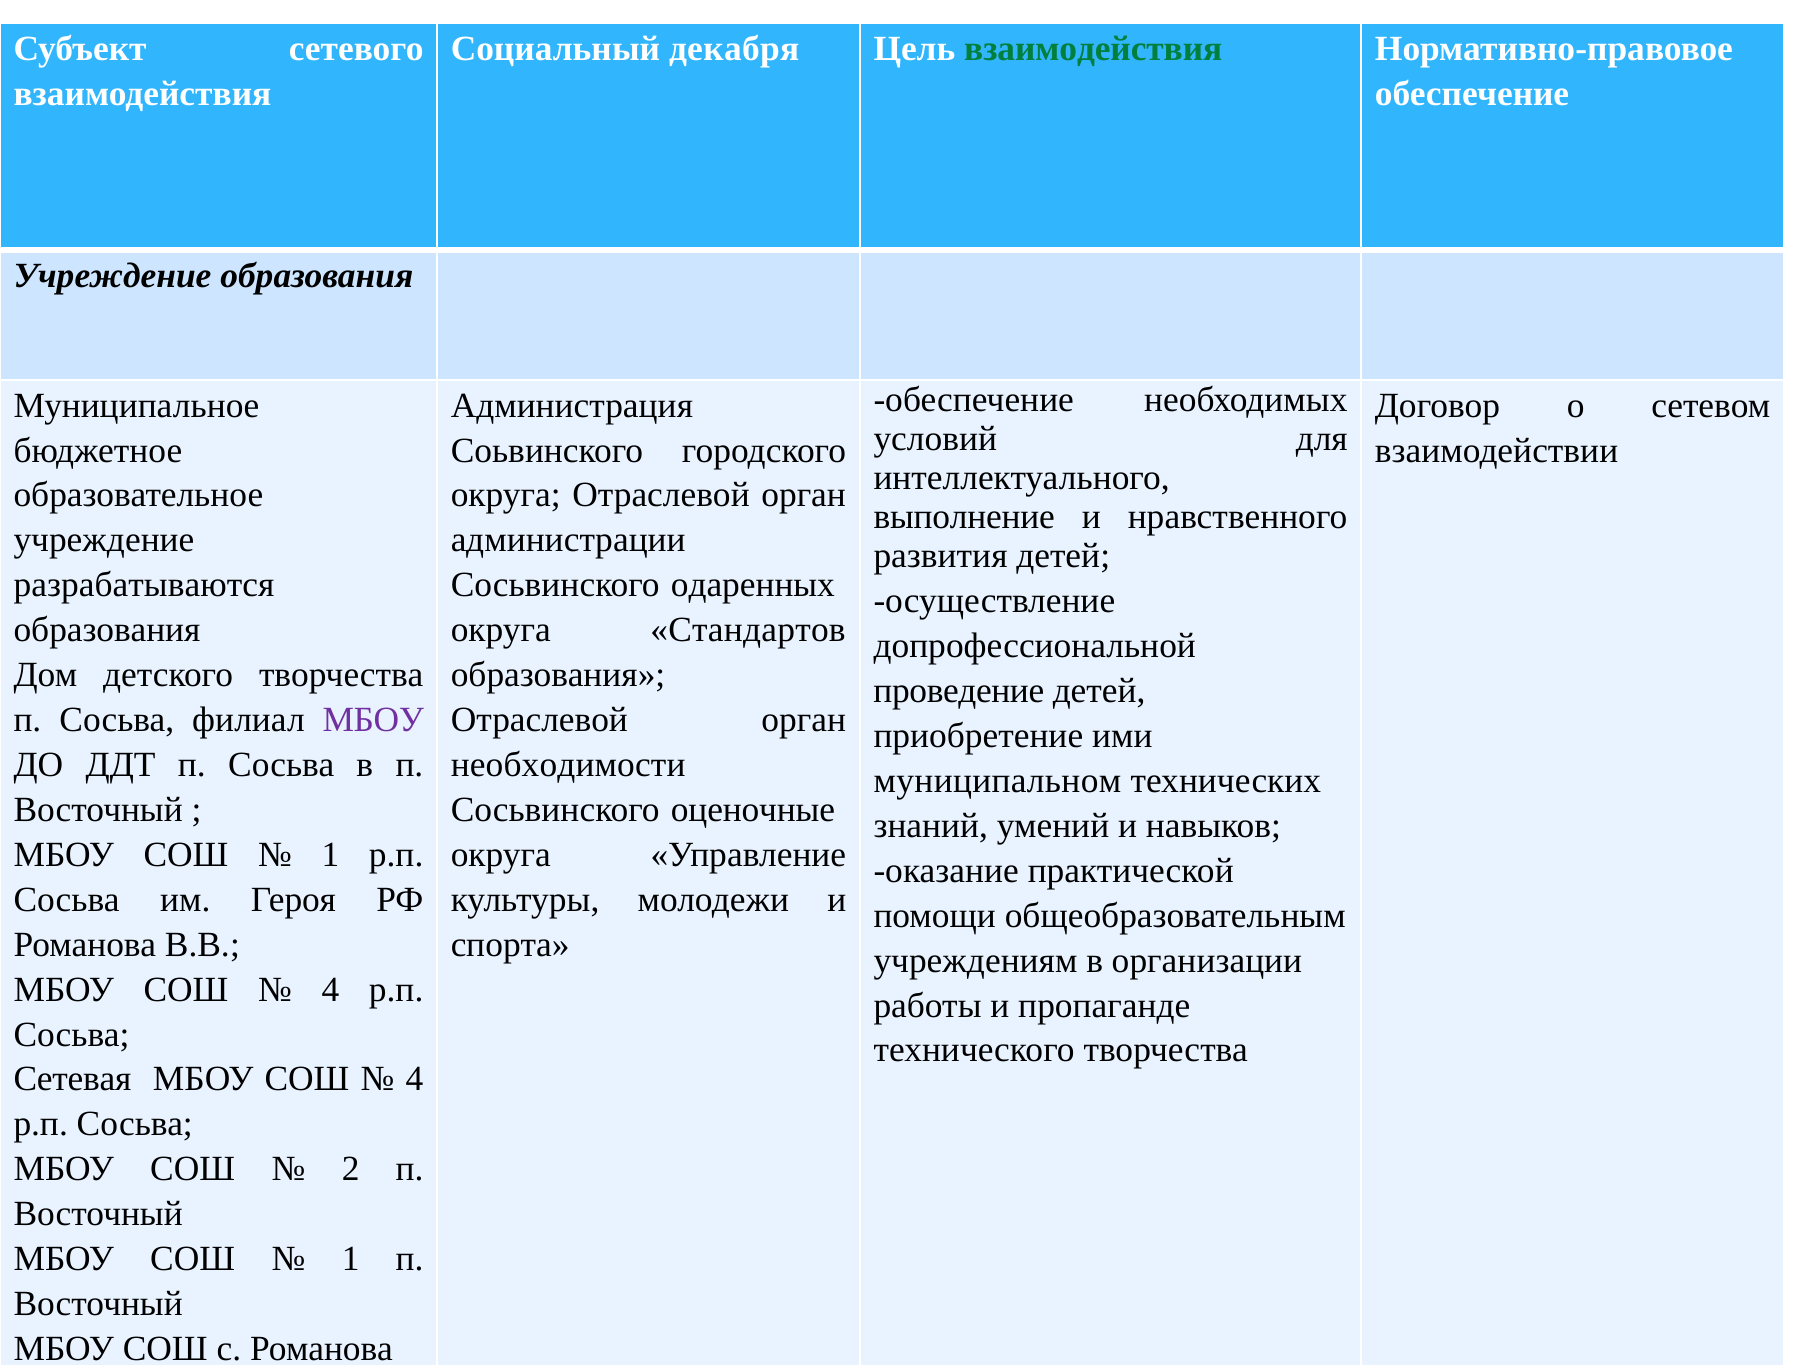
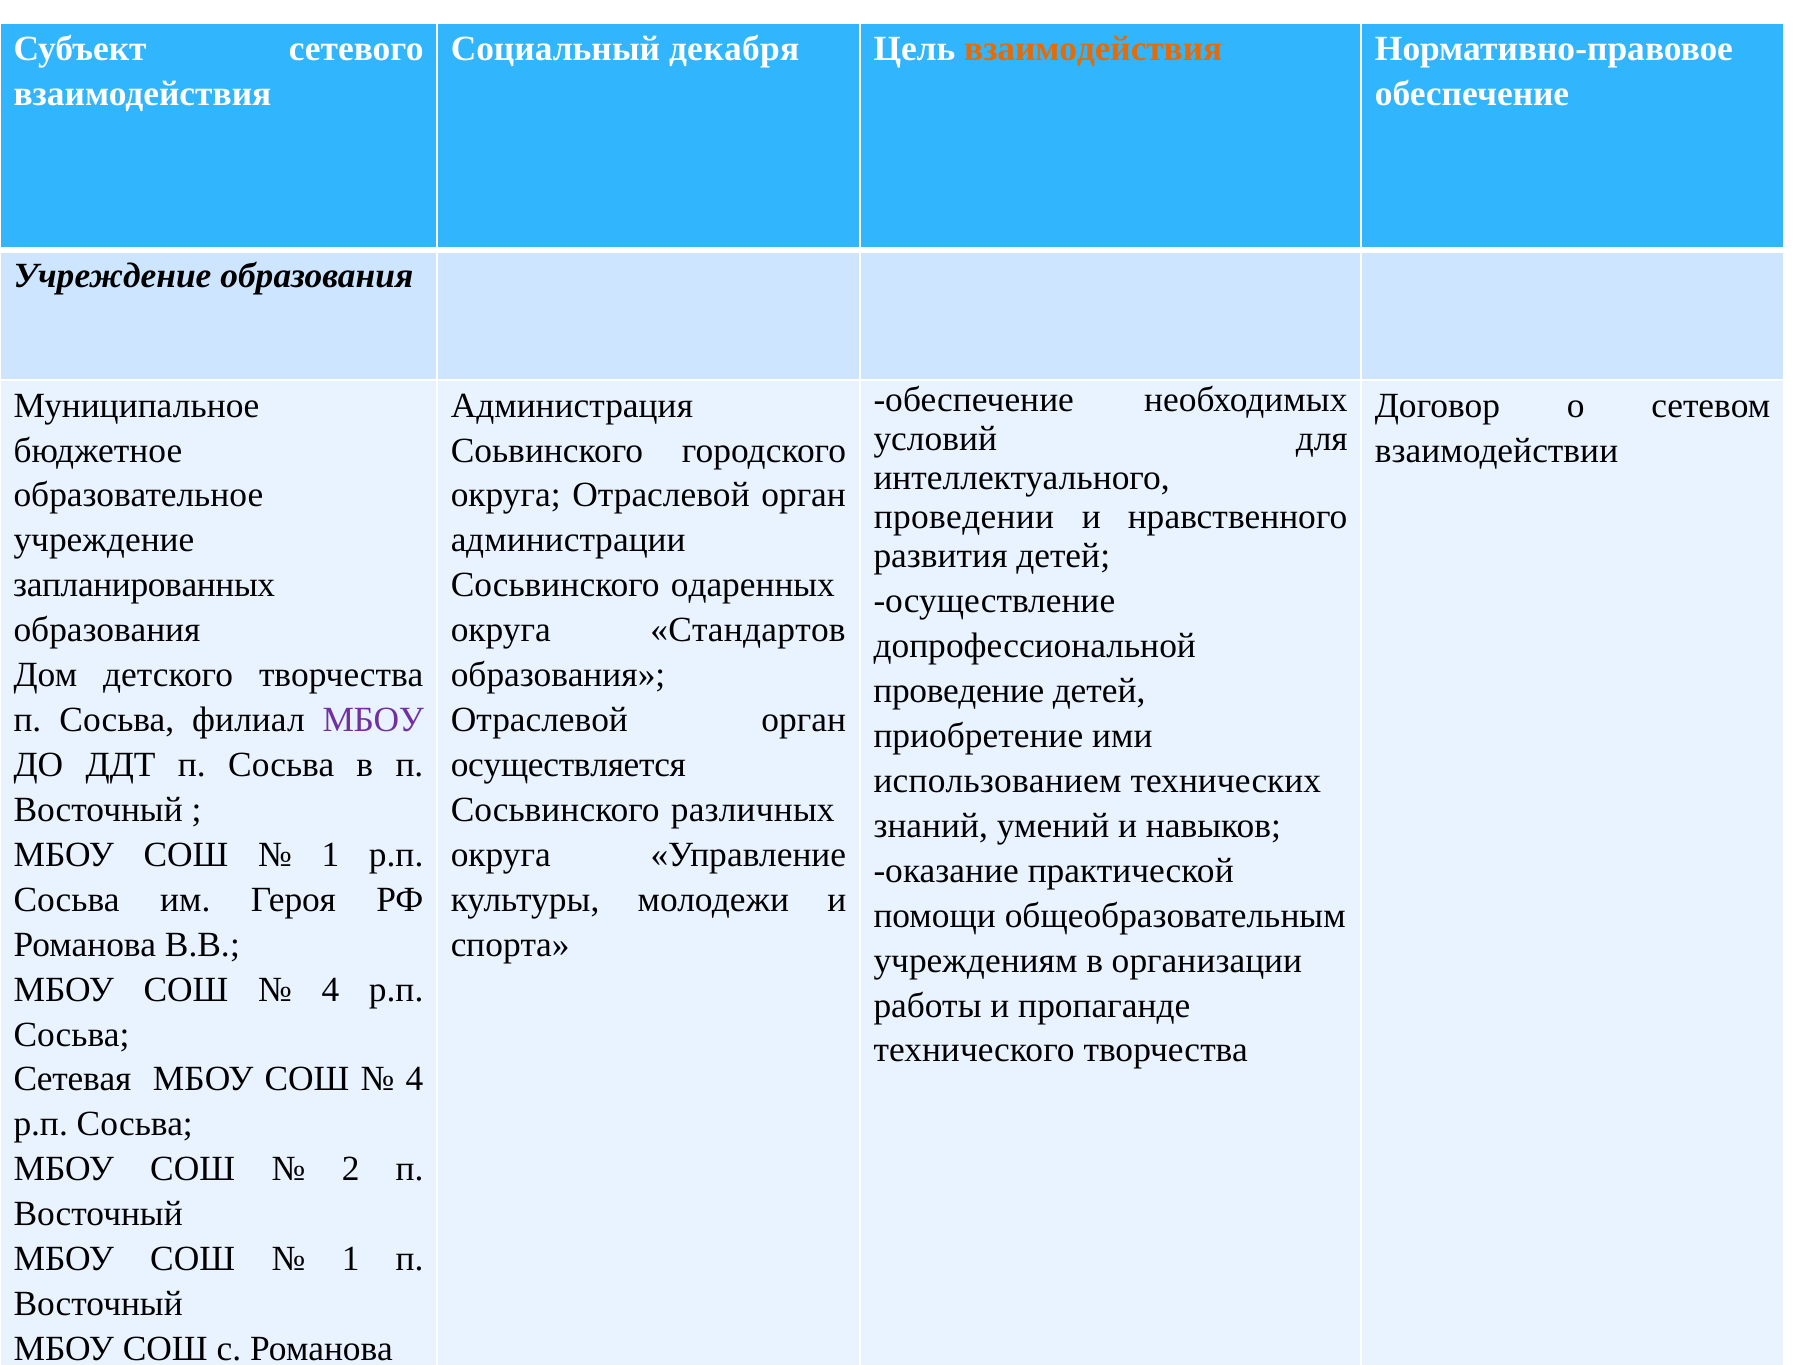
взаимодействия colour: green -> orange (1093, 49)
выполнение: выполнение -> проведении (964, 517)
разрабатываются: разрабатываются -> запланированных (144, 585)
необходимости: необходимости -> осуществляется (568, 765)
муниципальном: муниципальном -> использованием (998, 781)
оценочные: оценочные -> различных (753, 810)
